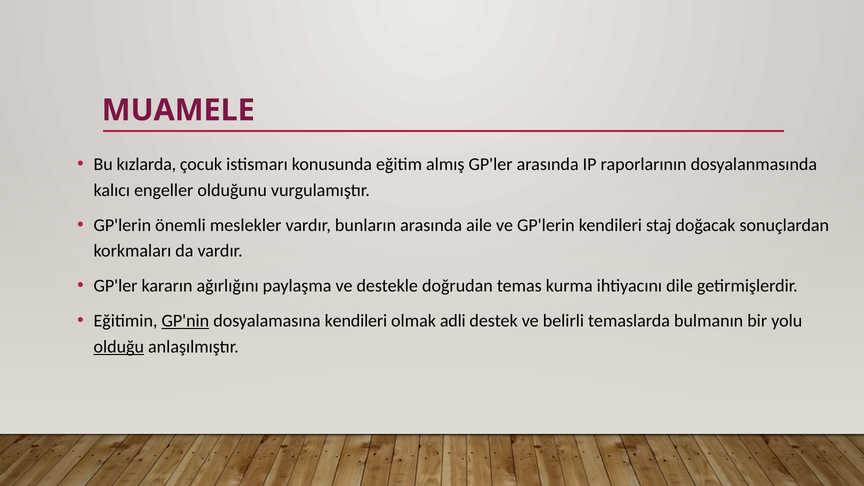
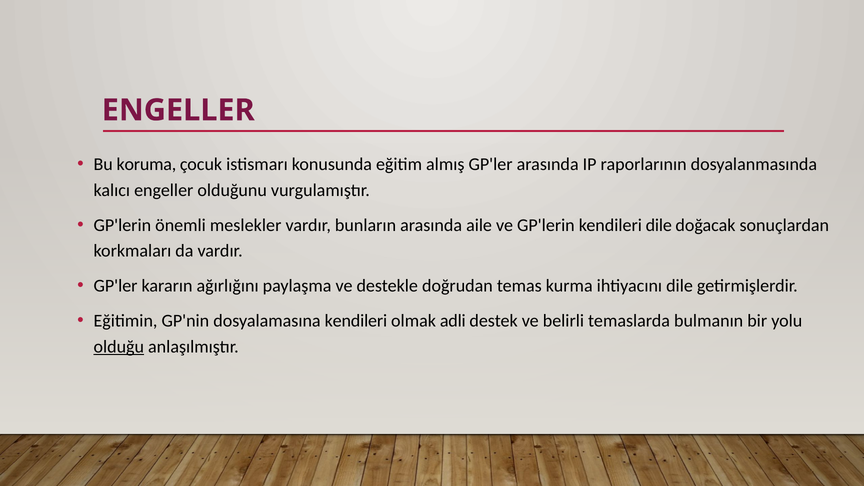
MUAMELE: MUAMELE -> ENGELLER (178, 110)
kızlarda: kızlarda -> koruma (146, 164)
kendileri staj: staj -> dile (659, 225)
GP'nin underline: present -> none (185, 321)
